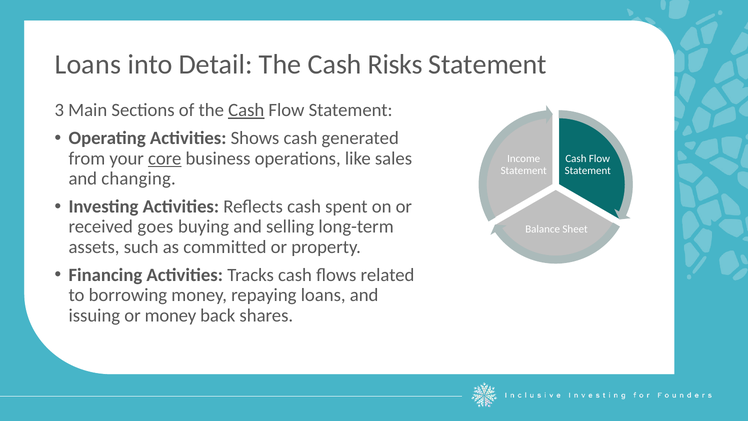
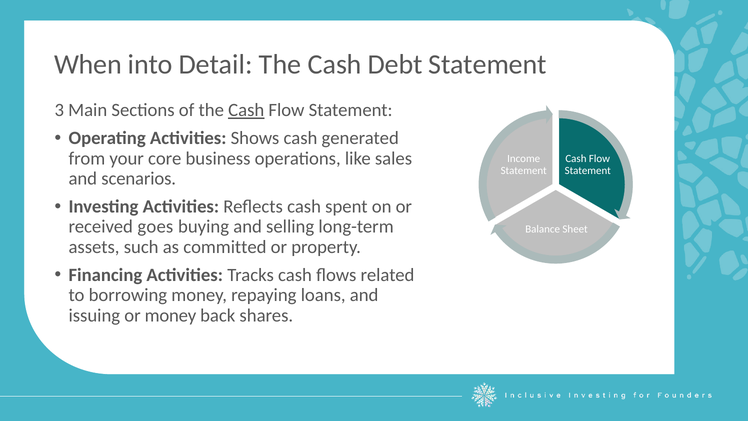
Loans: Loans -> When (88, 64)
Risks: Risks -> Debt (395, 64)
core underline: present -> none (165, 158)
changing: changing -> scenarios (139, 178)
